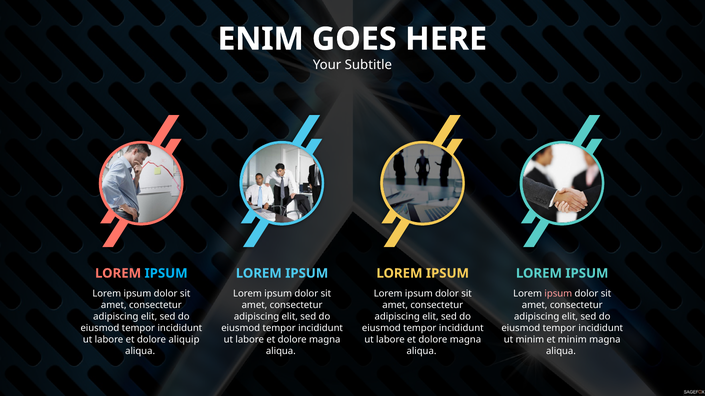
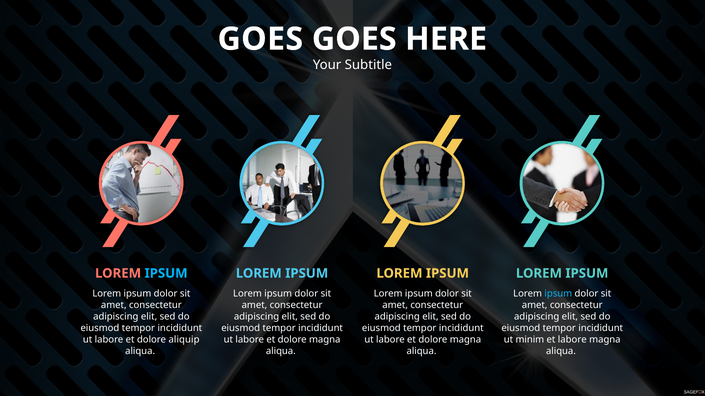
ENIM: ENIM -> GOES (260, 39)
ipsum colour: pink -> light blue (558, 294)
et minim: minim -> labore (572, 340)
